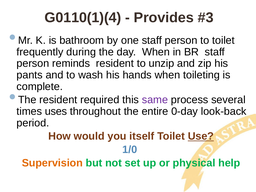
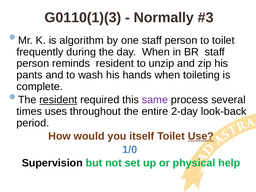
G0110(1)(4: G0110(1)(4 -> G0110(1)(3 (83, 18)
Provides: Provides -> Normally (164, 18)
bathroom: bathroom -> algorithm (82, 40)
resident underline: none -> present (58, 100)
0-day: 0-day -> 2-day (185, 111)
Supervision colour: orange -> black (52, 163)
